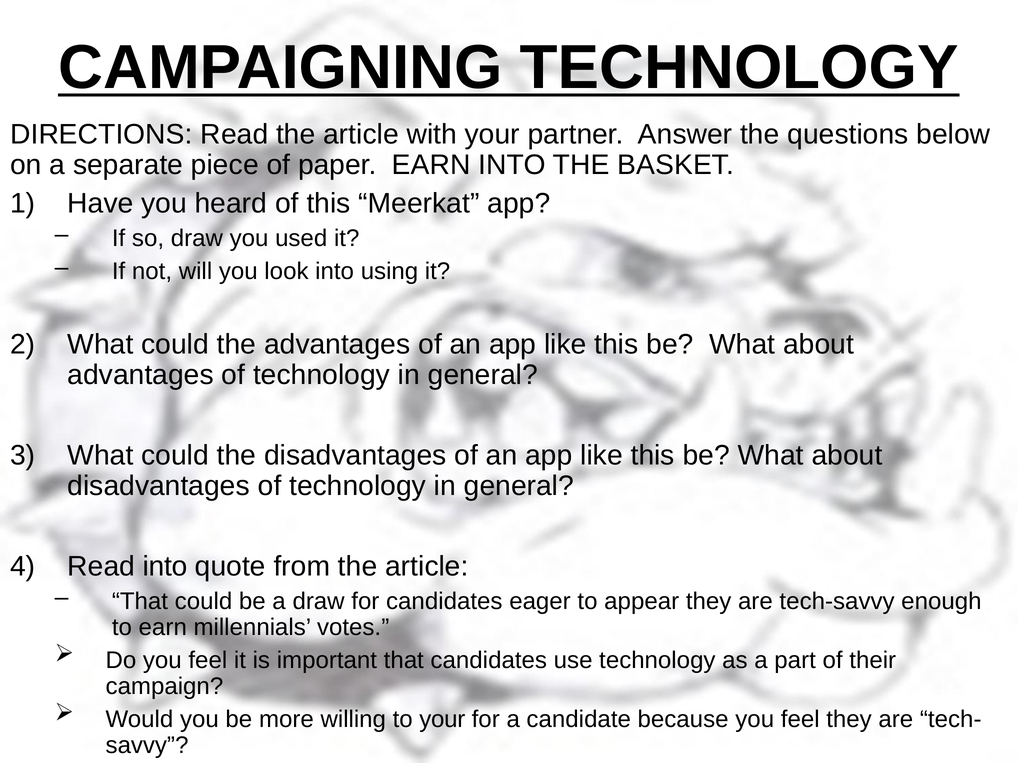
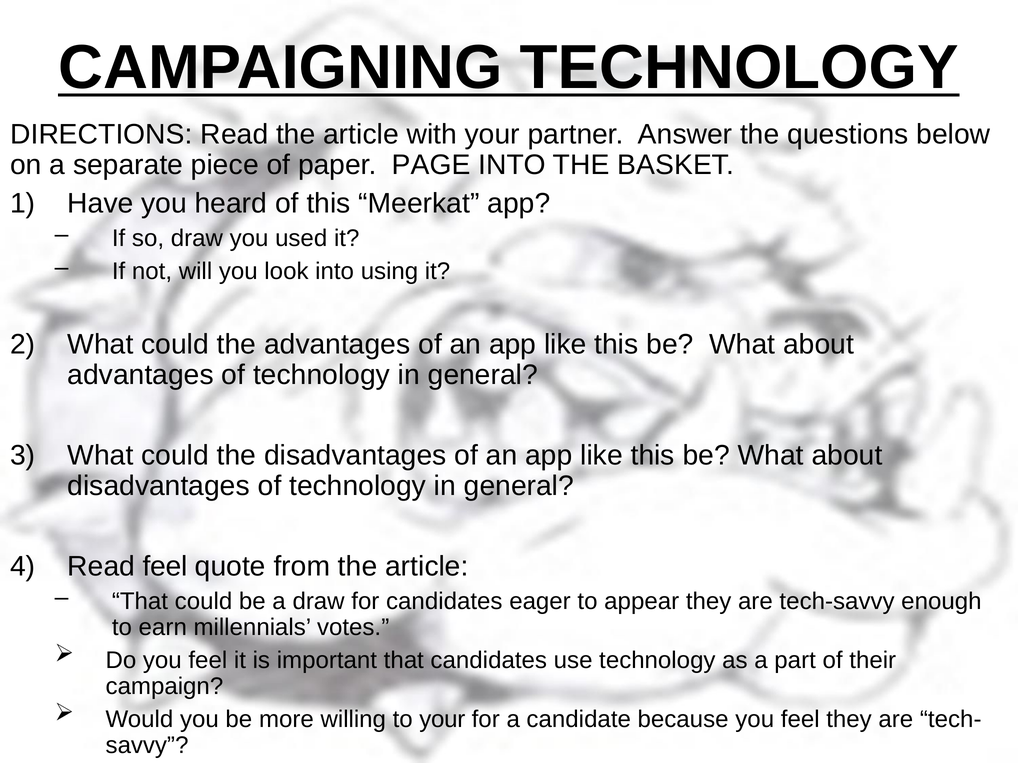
paper EARN: EARN -> PAGE (431, 165)
Read into: into -> feel (165, 567)
